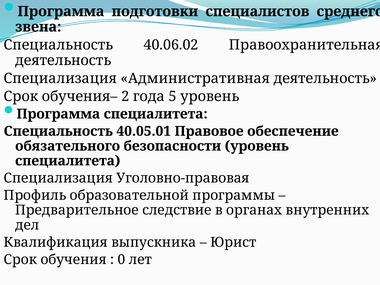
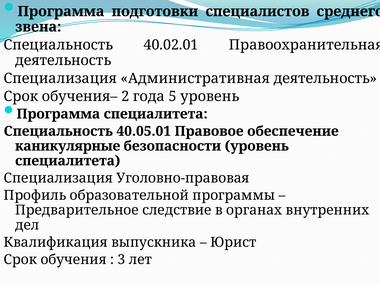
40.06.02: 40.06.02 -> 40.02.01 (171, 45)
обязательного: обязательного -> каникулярные (68, 146)
0: 0 -> 3 (121, 260)
